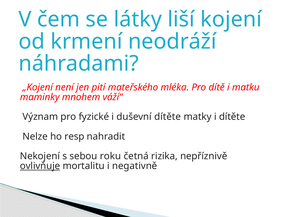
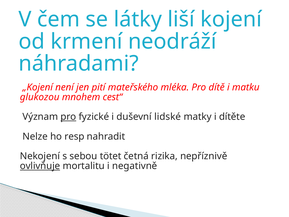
maminky: maminky -> glukozou (40, 97)
váží“: váží“ -> cest“ (113, 97)
pro underline: none -> present (68, 117)
duševní dítěte: dítěte -> lidské (168, 117)
roku: roku -> tötet (111, 156)
